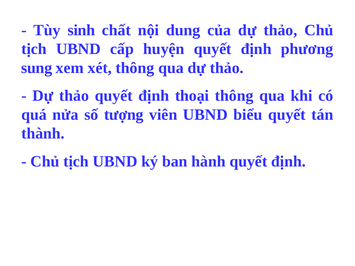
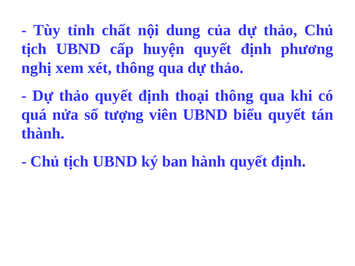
sinh: sinh -> tỉnh (81, 30)
sung: sung -> nghị (36, 68)
